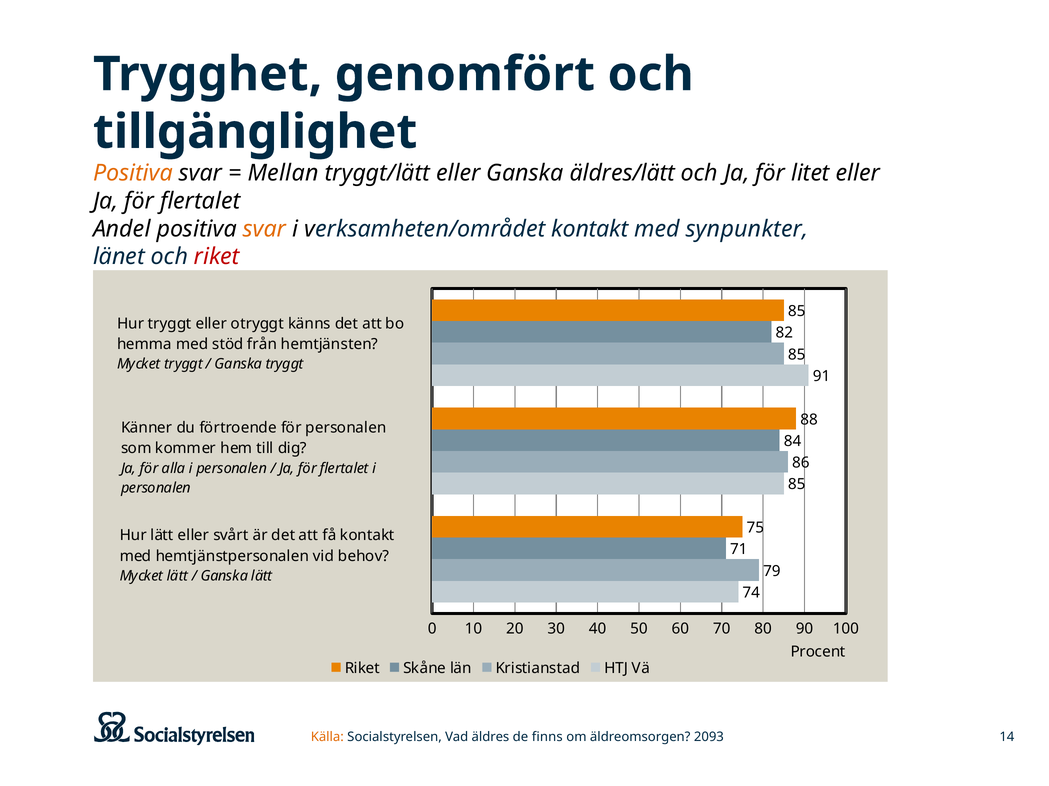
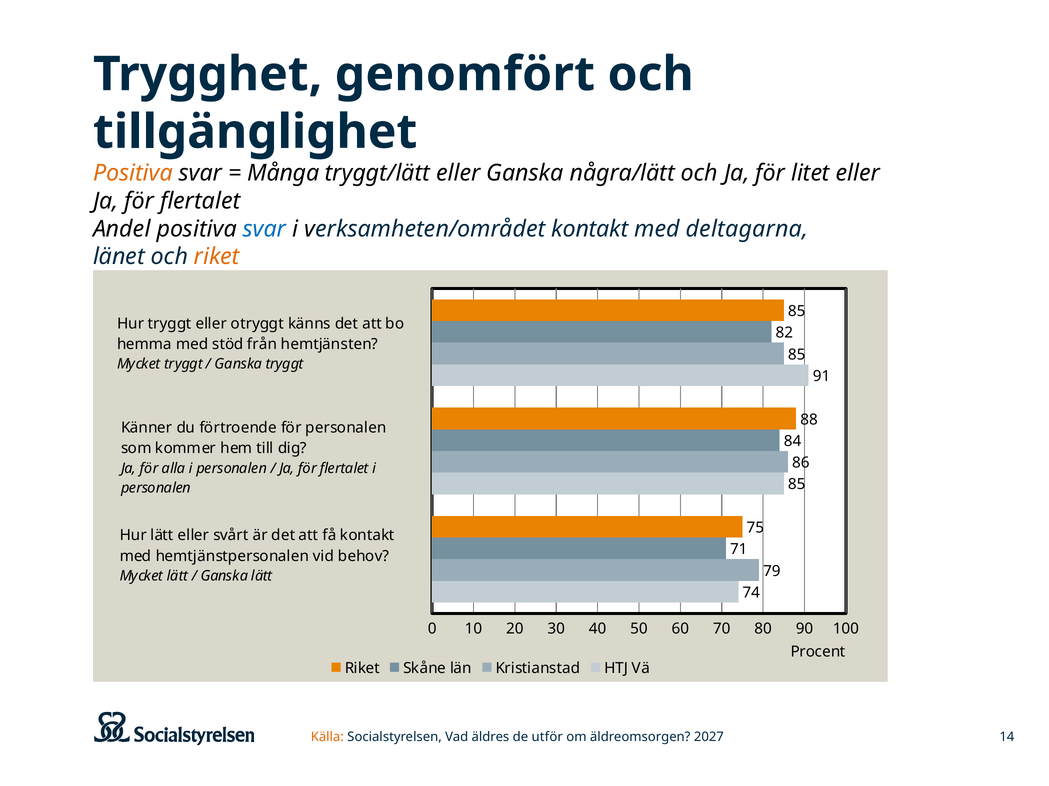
Mellan: Mellan -> Många (283, 173)
äldres/lätt: äldres/lätt -> några/lätt (622, 173)
svar colour: orange -> blue (264, 229)
synpunkter: synpunkter -> deltagarna (747, 229)
riket colour: red -> orange (217, 257)
finns: finns -> utför (547, 737)
2093: 2093 -> 2027 (709, 737)
